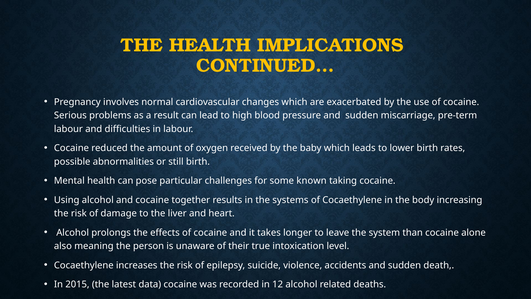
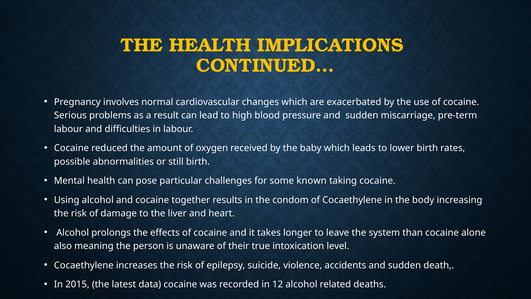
systems: systems -> condom (290, 200)
